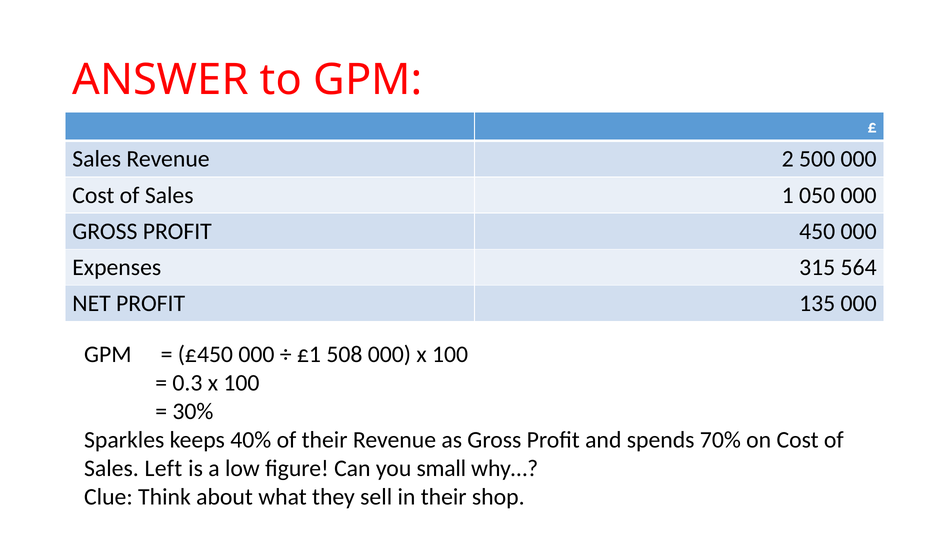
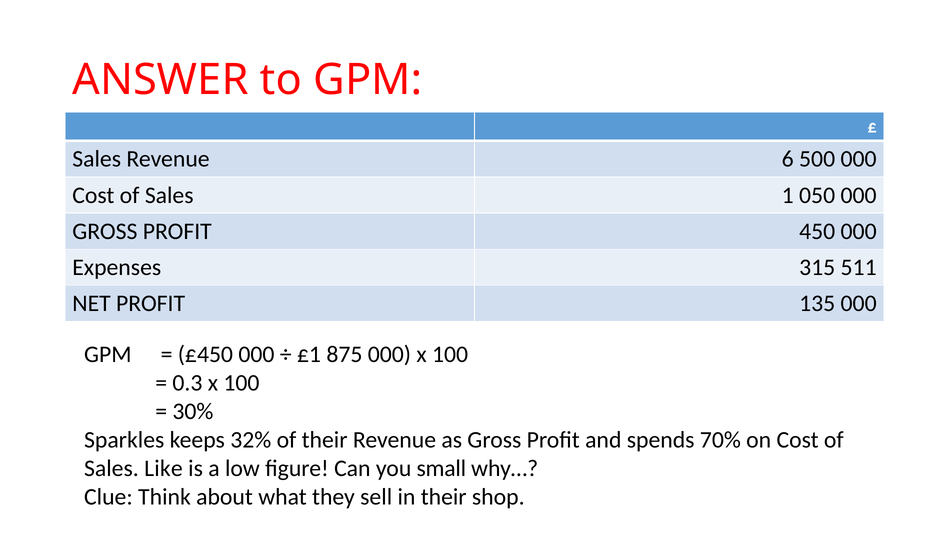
2: 2 -> 6 (788, 159)
564: 564 -> 511 (859, 267)
508: 508 -> 875 (344, 354)
40%: 40% -> 32% (251, 440)
Left: Left -> Like (163, 468)
